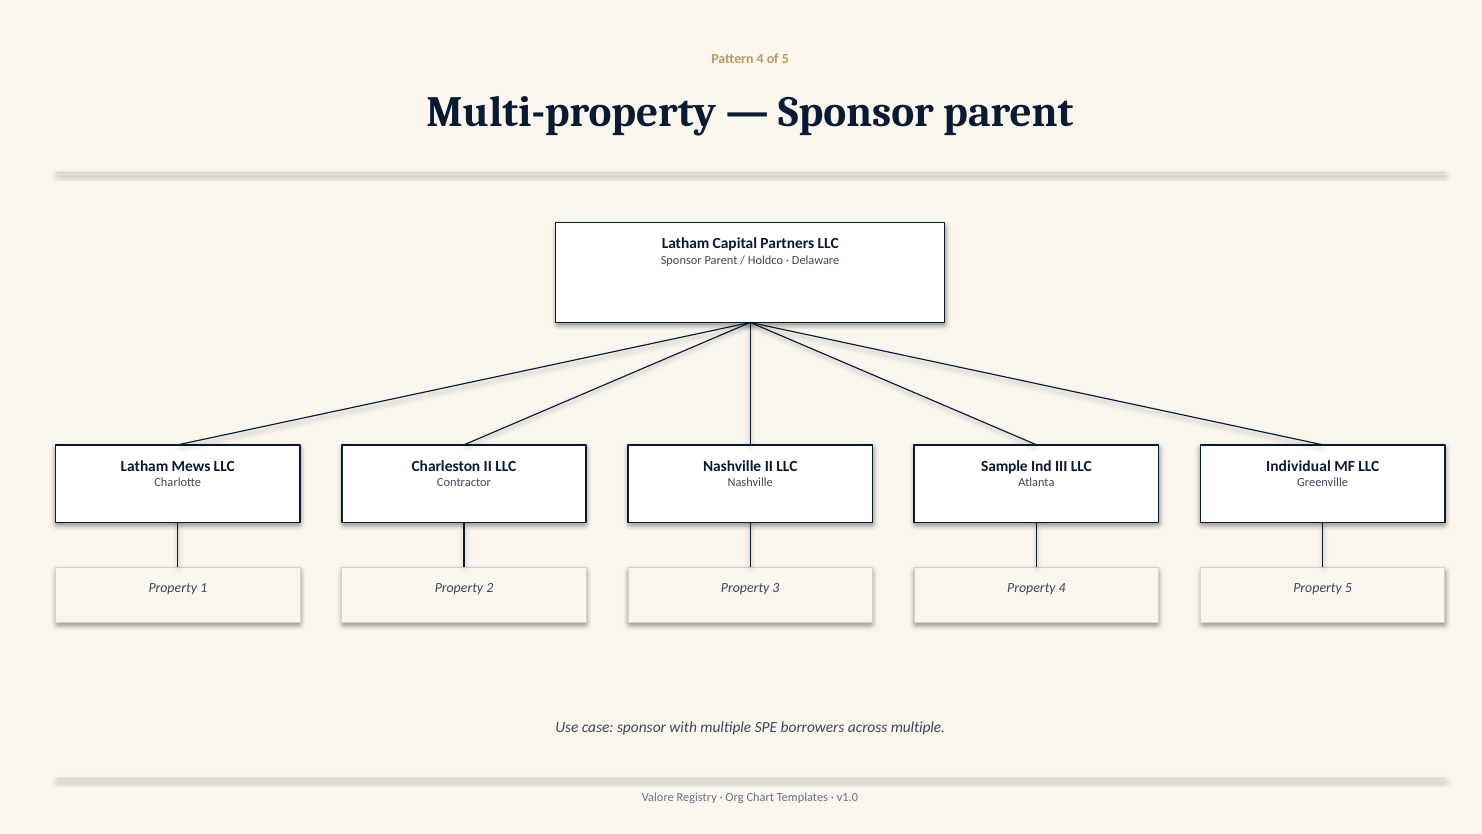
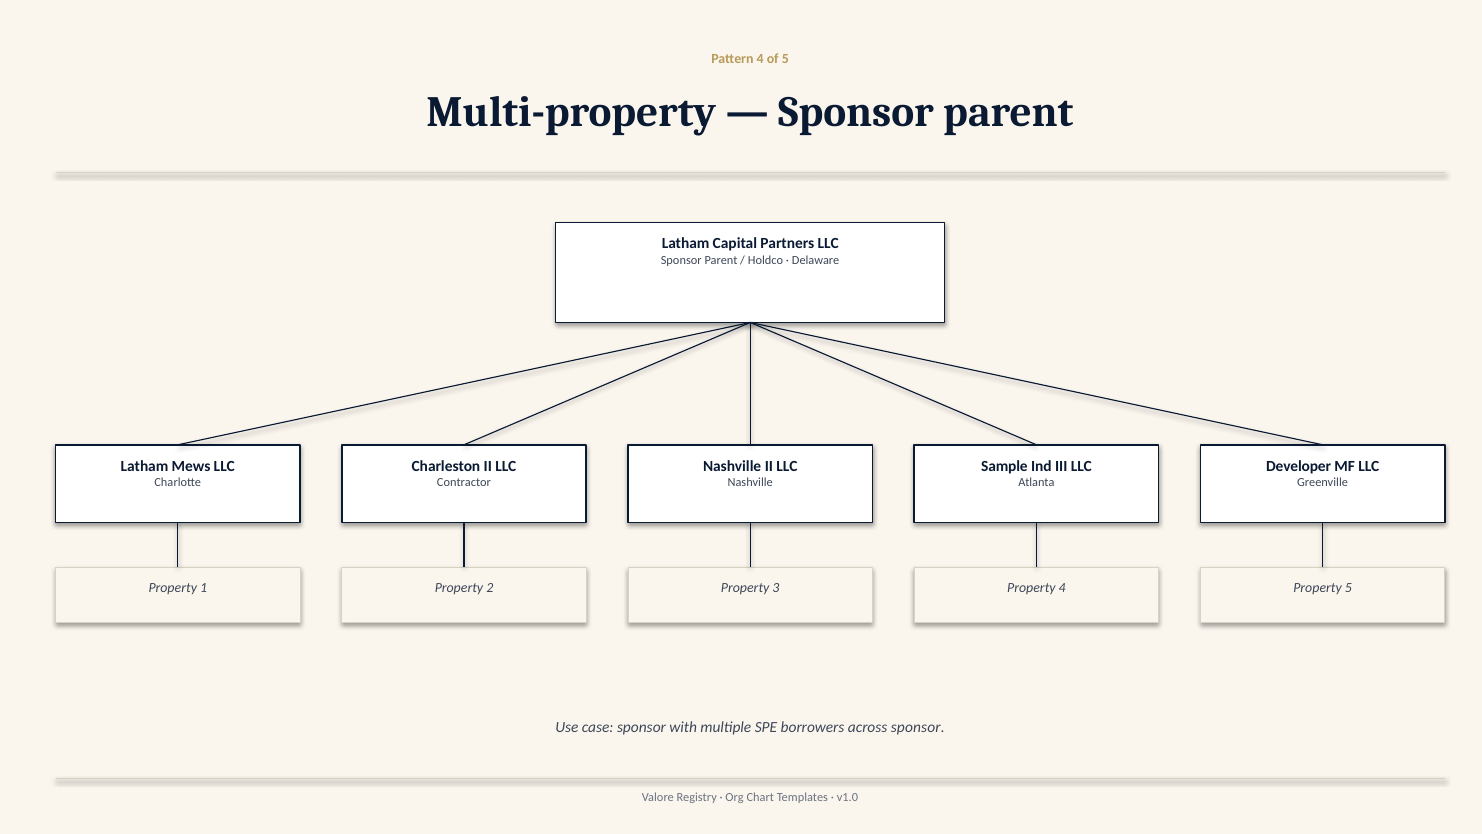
Individual: Individual -> Developer (1299, 466)
across multiple: multiple -> sponsor (918, 727)
